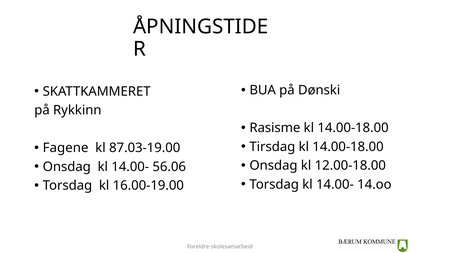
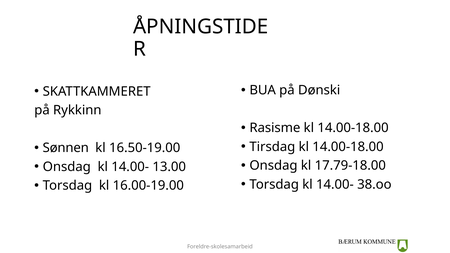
Fagene: Fagene -> Sønnen (66, 148)
87.03-19.00: 87.03-19.00 -> 16.50-19.00 (145, 148)
12.00-18.00: 12.00-18.00 -> 17.79-18.00 (350, 166)
56.06: 56.06 -> 13.00 (169, 167)
14.oo: 14.oo -> 38.oo (374, 184)
